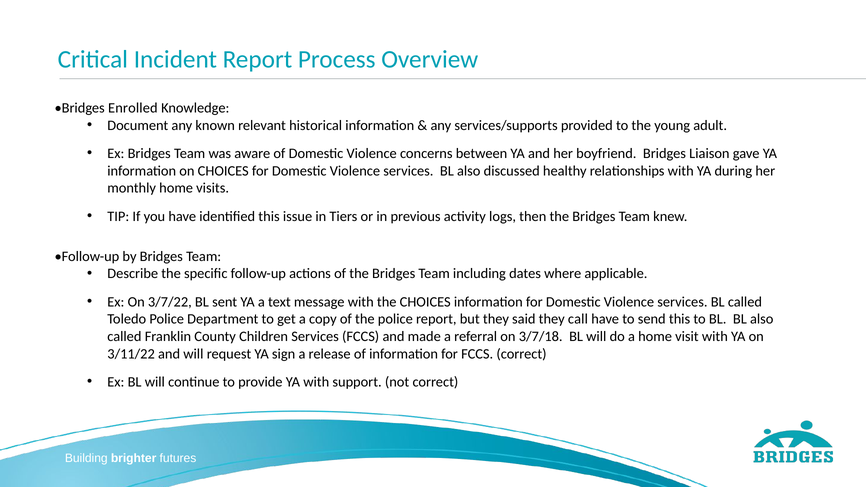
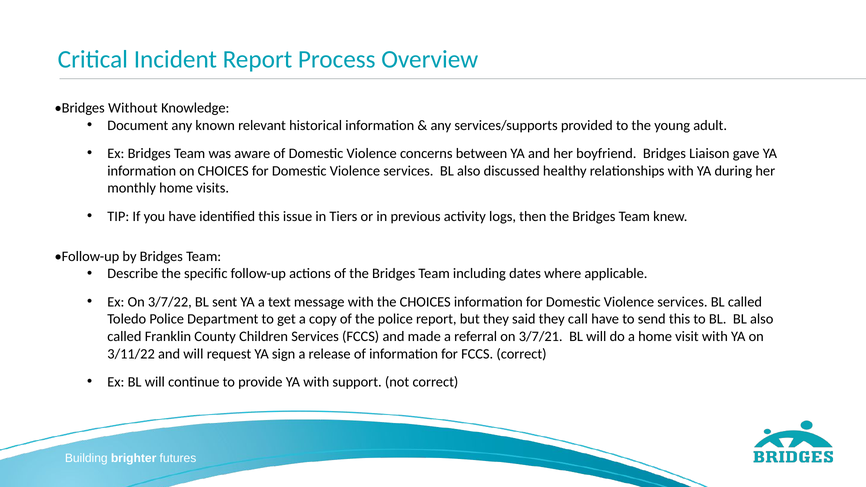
Enrolled: Enrolled -> Without (133, 108)
3/7/18: 3/7/18 -> 3/7/21 (541, 337)
